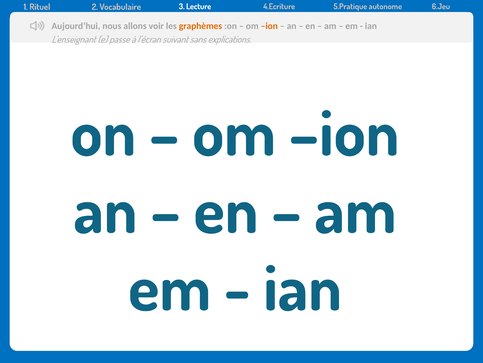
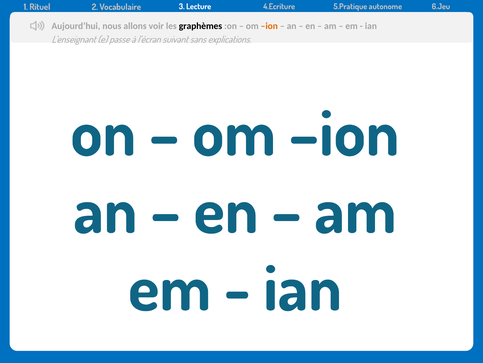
graphèmes colour: orange -> black (200, 26)
